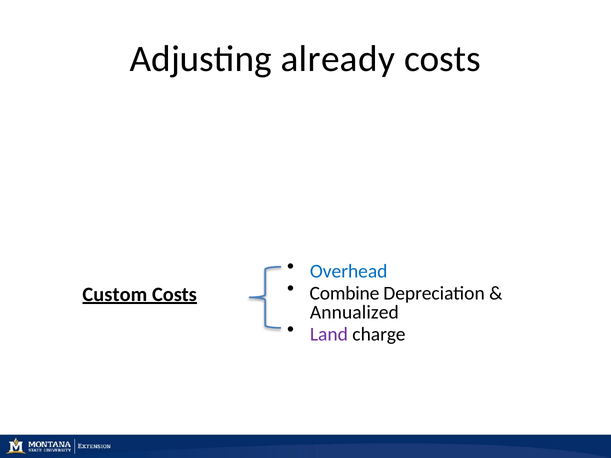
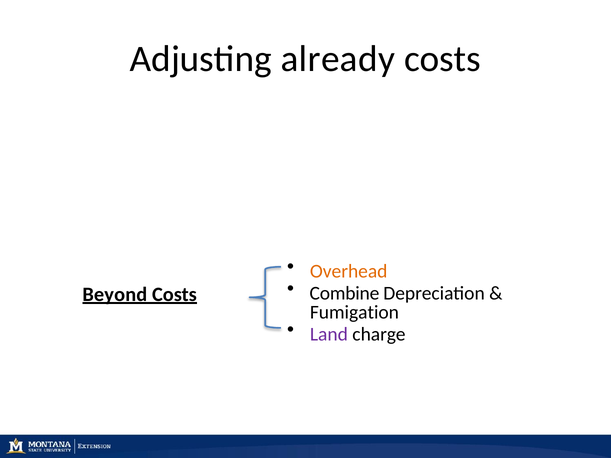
Overhead colour: blue -> orange (349, 272)
Custom: Custom -> Beyond (115, 294)
Annualized: Annualized -> Fumigation (354, 312)
